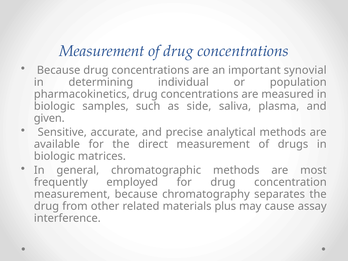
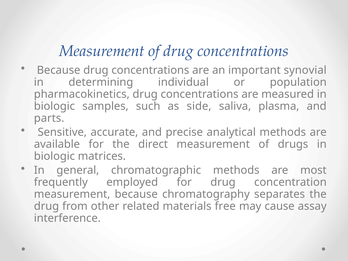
given: given -> parts (49, 118)
plus: plus -> free (225, 206)
